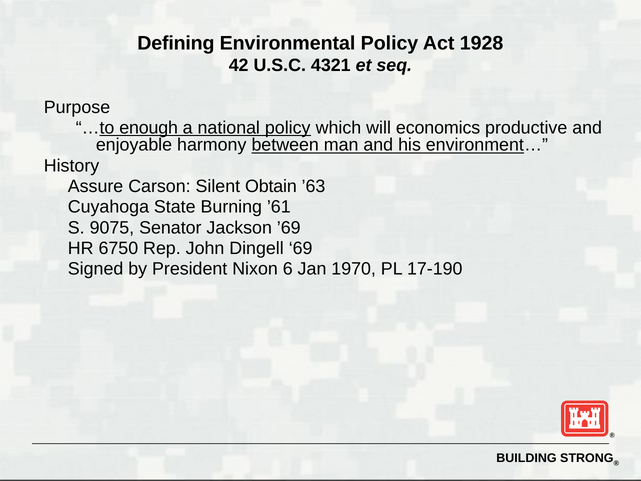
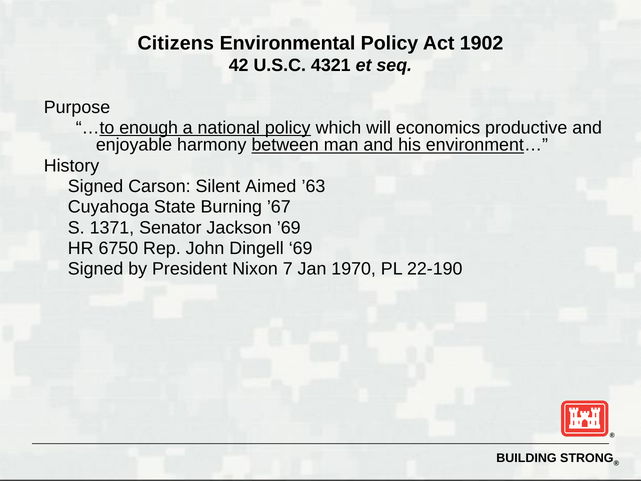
Defining: Defining -> Citizens (176, 43)
1928: 1928 -> 1902 (482, 43)
Assure: Assure -> Signed (96, 186)
Obtain: Obtain -> Aimed (271, 186)
’61: ’61 -> ’67 (279, 207)
9075: 9075 -> 1371 (112, 228)
6: 6 -> 7 (288, 269)
17-190: 17-190 -> 22-190 (435, 269)
